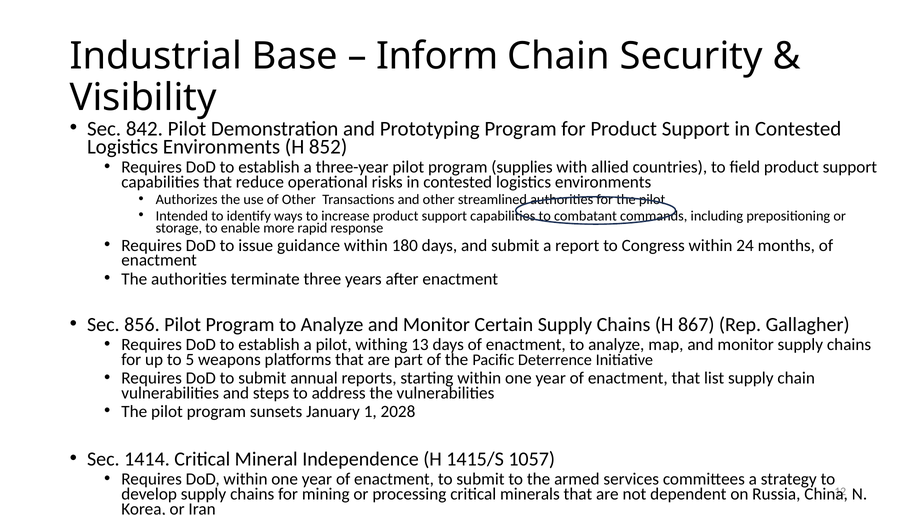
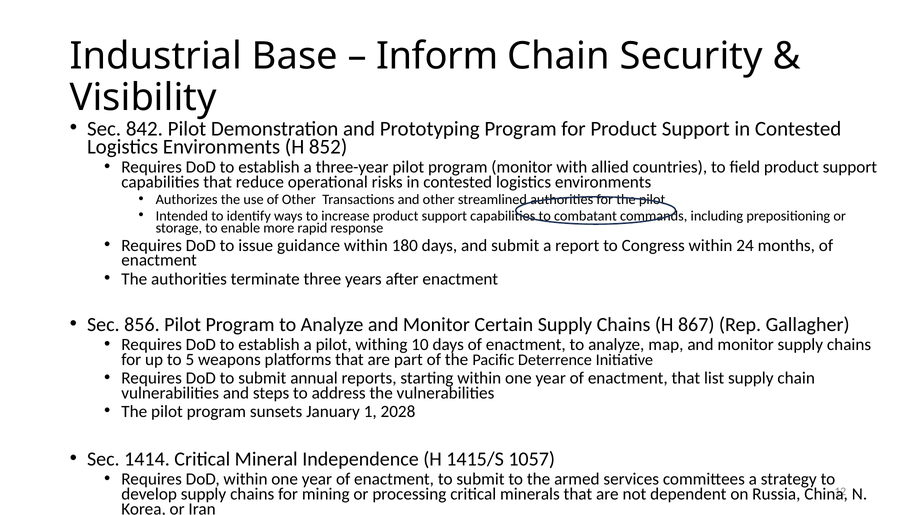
program supplies: supplies -> monitor (522, 167)
13: 13 -> 10 (420, 345)
